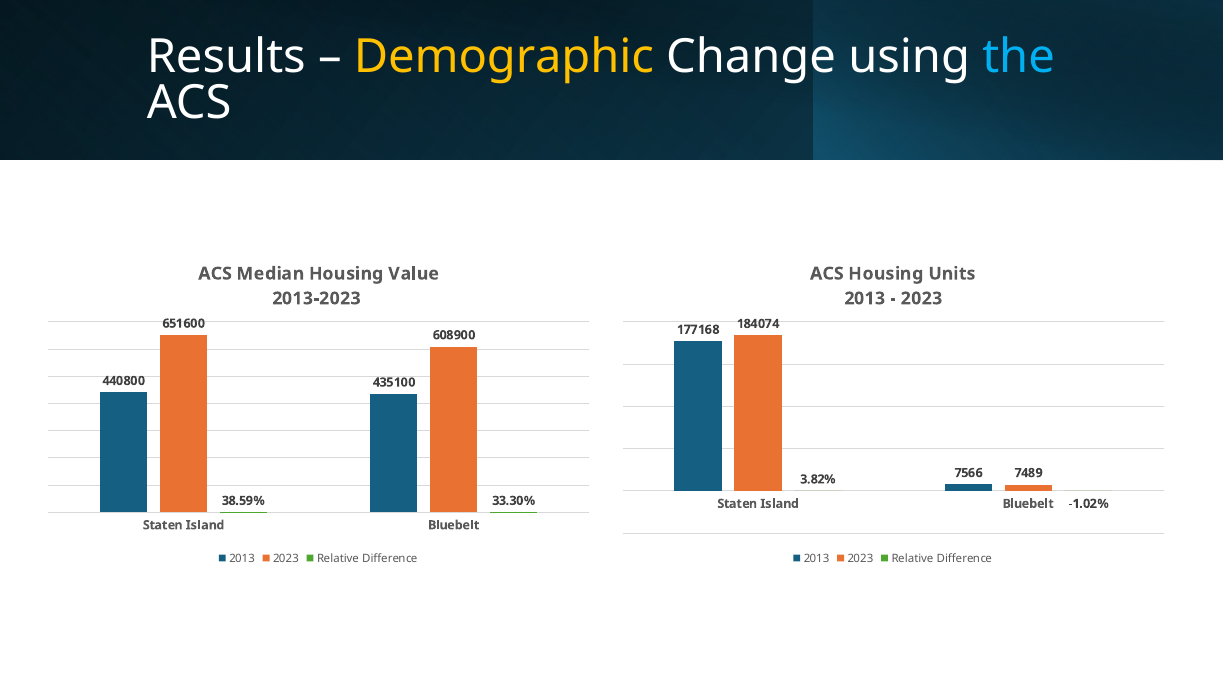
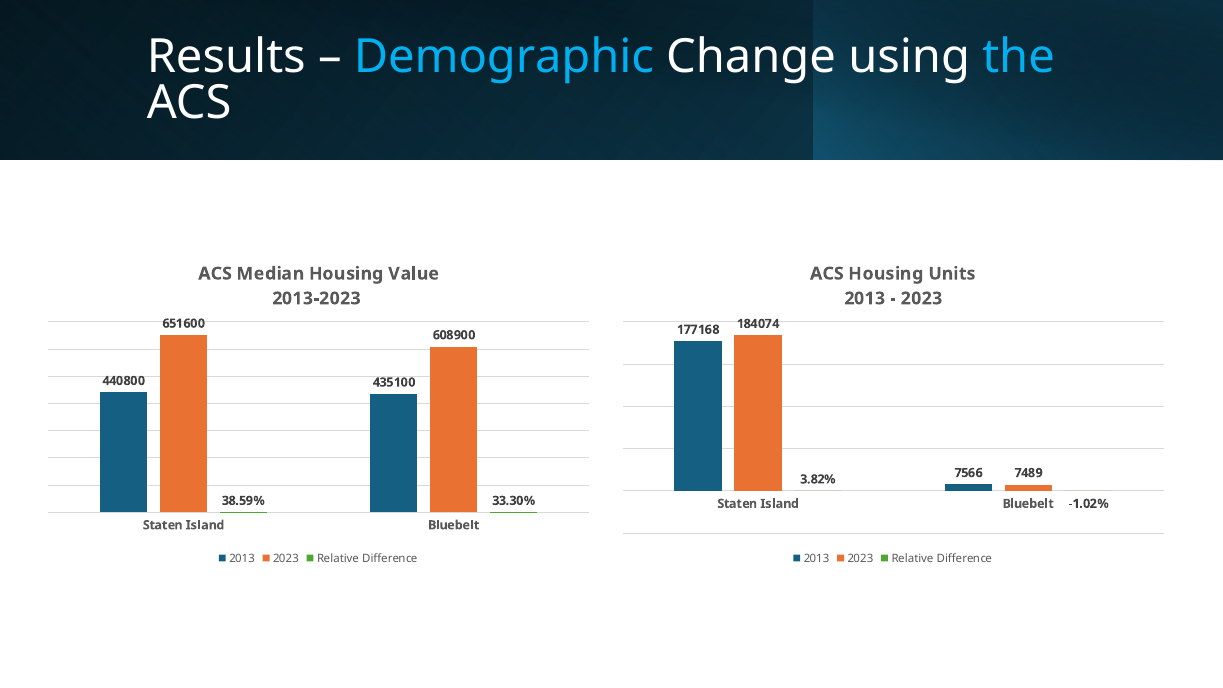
Demographic colour: yellow -> light blue (504, 57)
